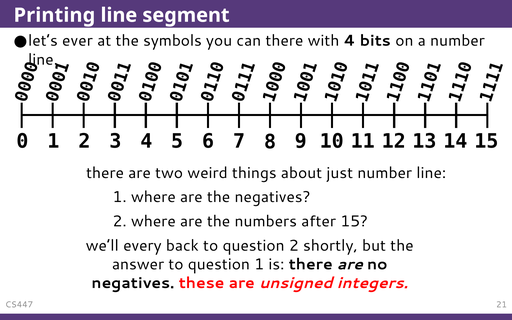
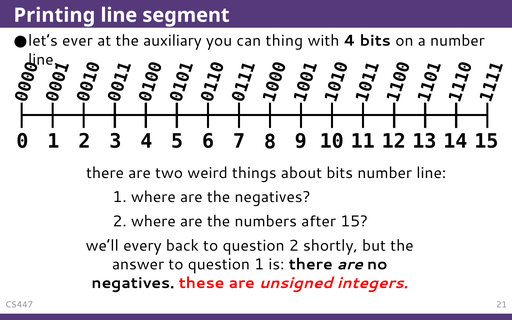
symbols: symbols -> auxiliary (172, 41)
can there: there -> thing (284, 41)
about just: just -> bits (340, 173)
